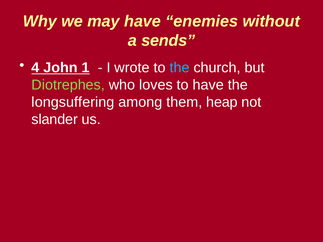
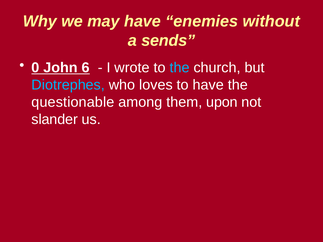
4: 4 -> 0 (35, 68)
1: 1 -> 6 (86, 68)
Diotrephes colour: light green -> light blue (68, 85)
longsuffering: longsuffering -> questionable (73, 102)
heap: heap -> upon (222, 102)
